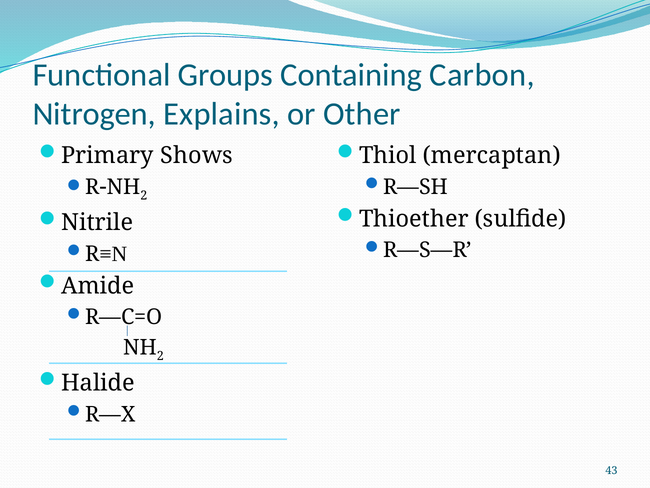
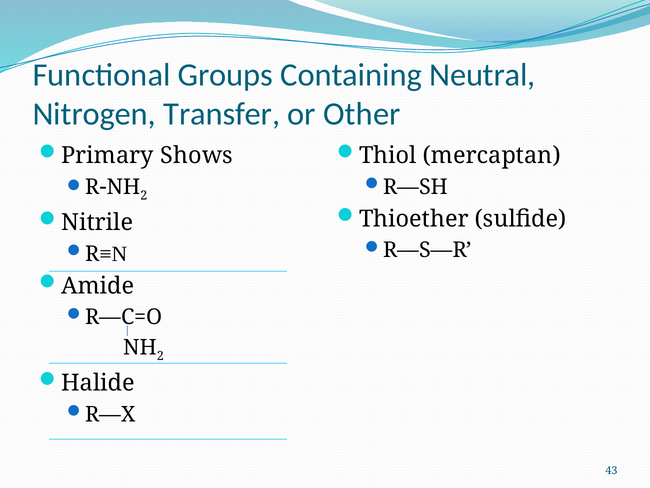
Carbon: Carbon -> Neutral (482, 75)
Explains: Explains -> Transfer (222, 114)
